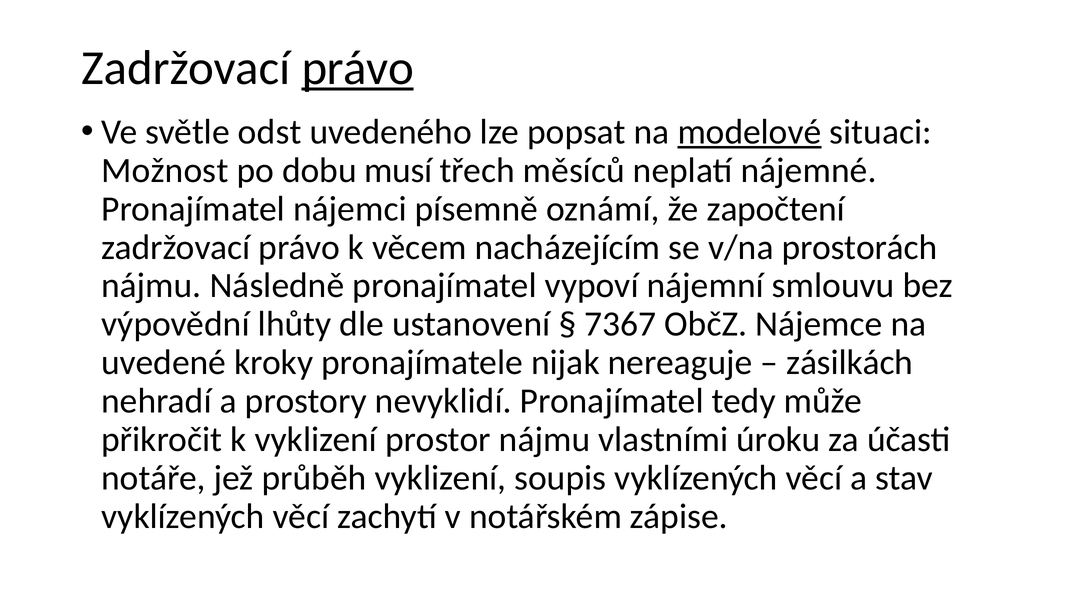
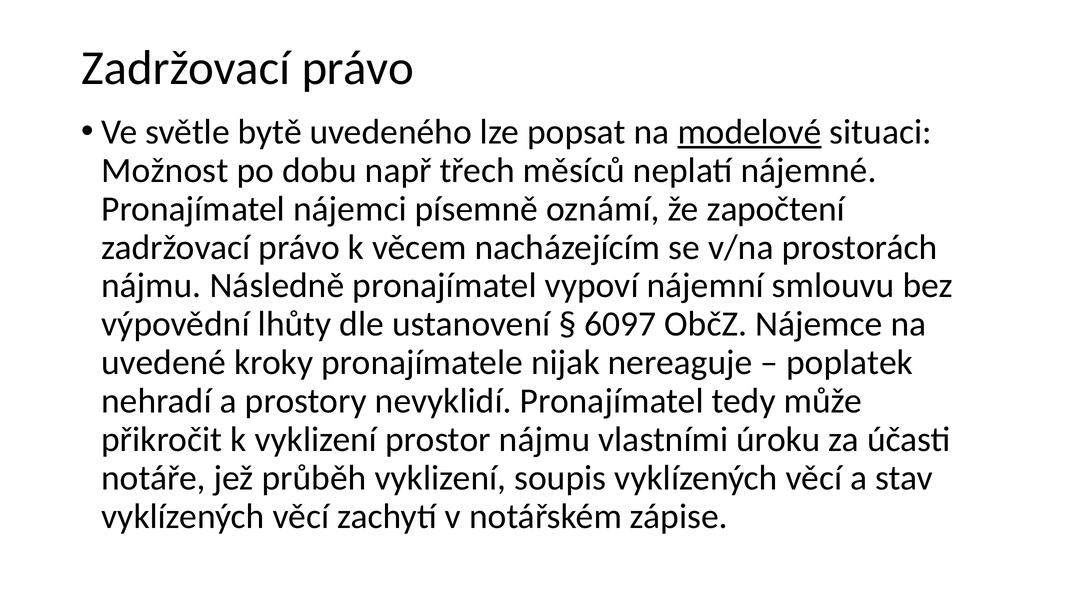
právo underline: present -> none (358, 68)
odst: odst -> bytě (270, 132)
musí: musí -> např (398, 170)
7367: 7367 -> 6097 (620, 324)
zásilkách: zásilkách -> poplatek (850, 363)
